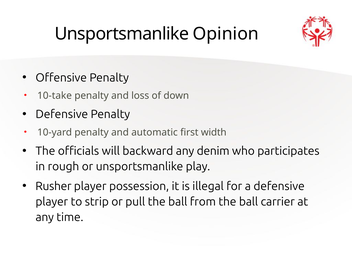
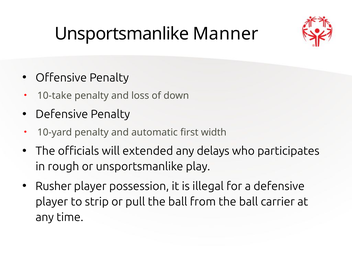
Opinion: Opinion -> Manner (226, 34)
backward: backward -> extended (148, 151)
denim: denim -> delays (213, 151)
